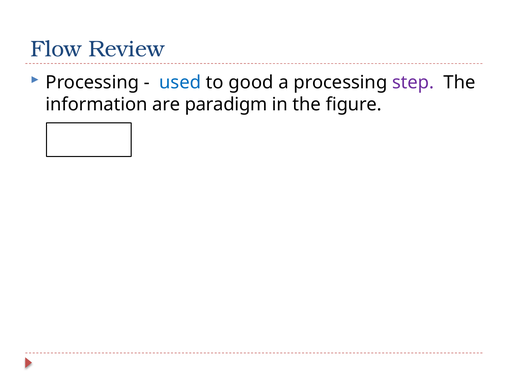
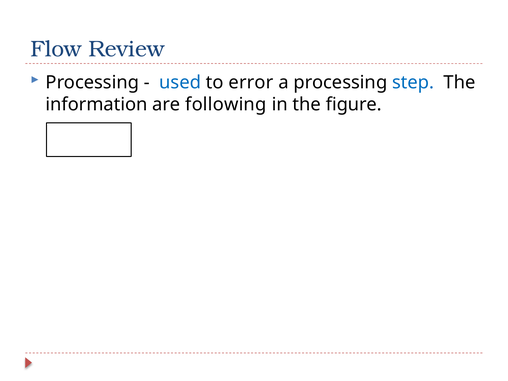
good: good -> error (251, 83)
step colour: purple -> blue (413, 83)
paradigm: paradigm -> following (226, 105)
